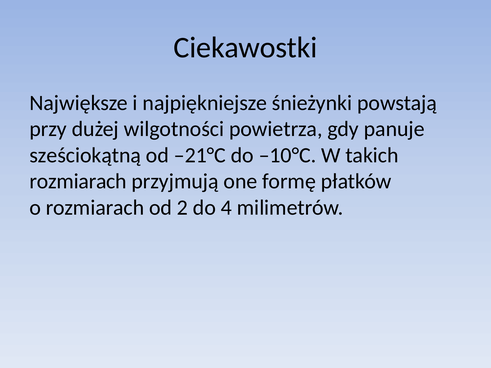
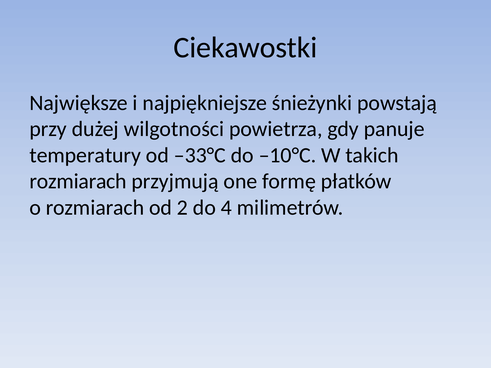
sześciokątną: sześciokątną -> temperatury (85, 155)
–21°C: –21°C -> –33°C (200, 155)
